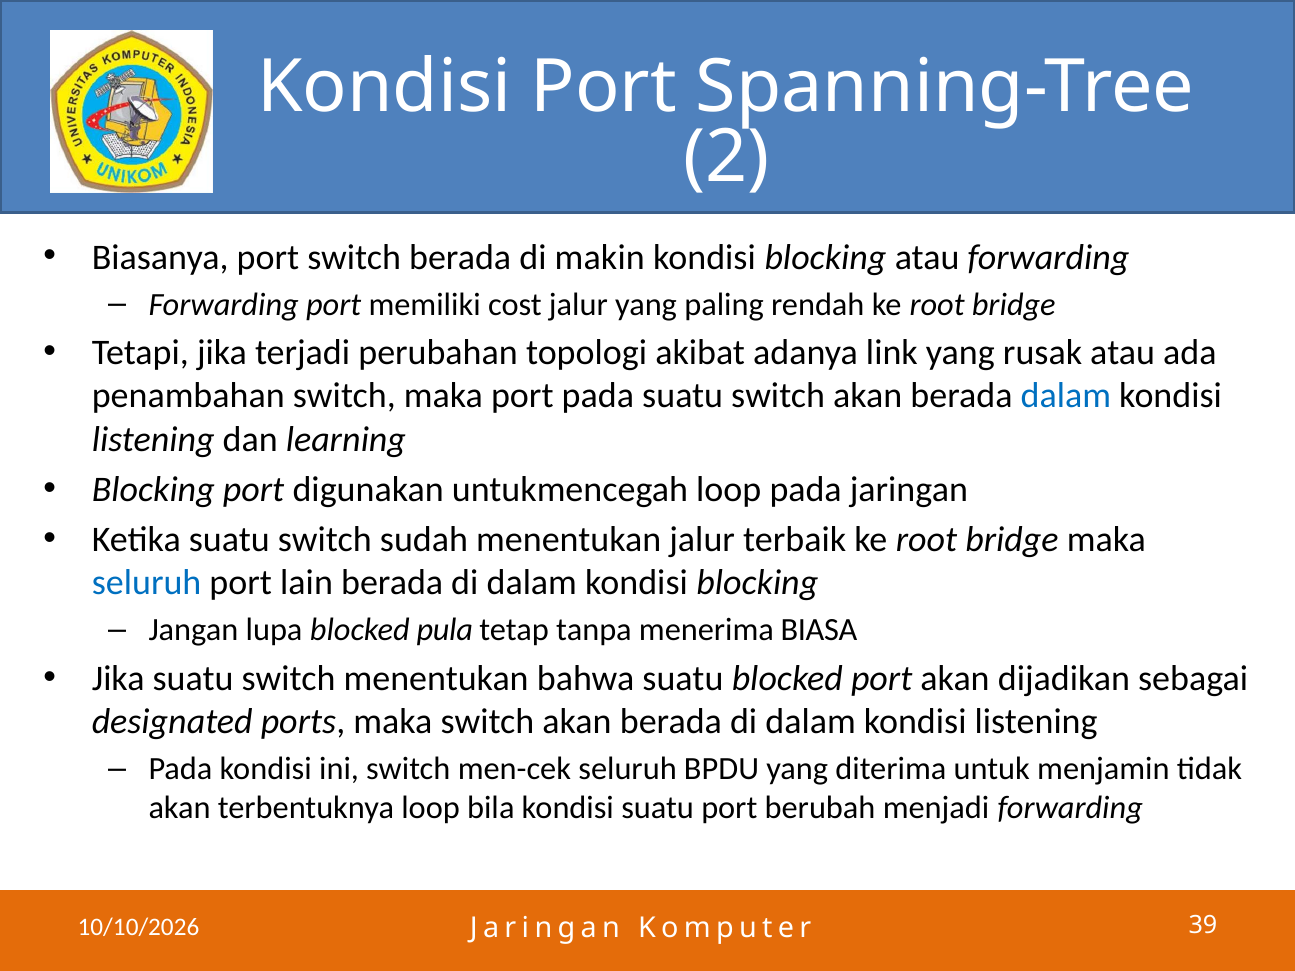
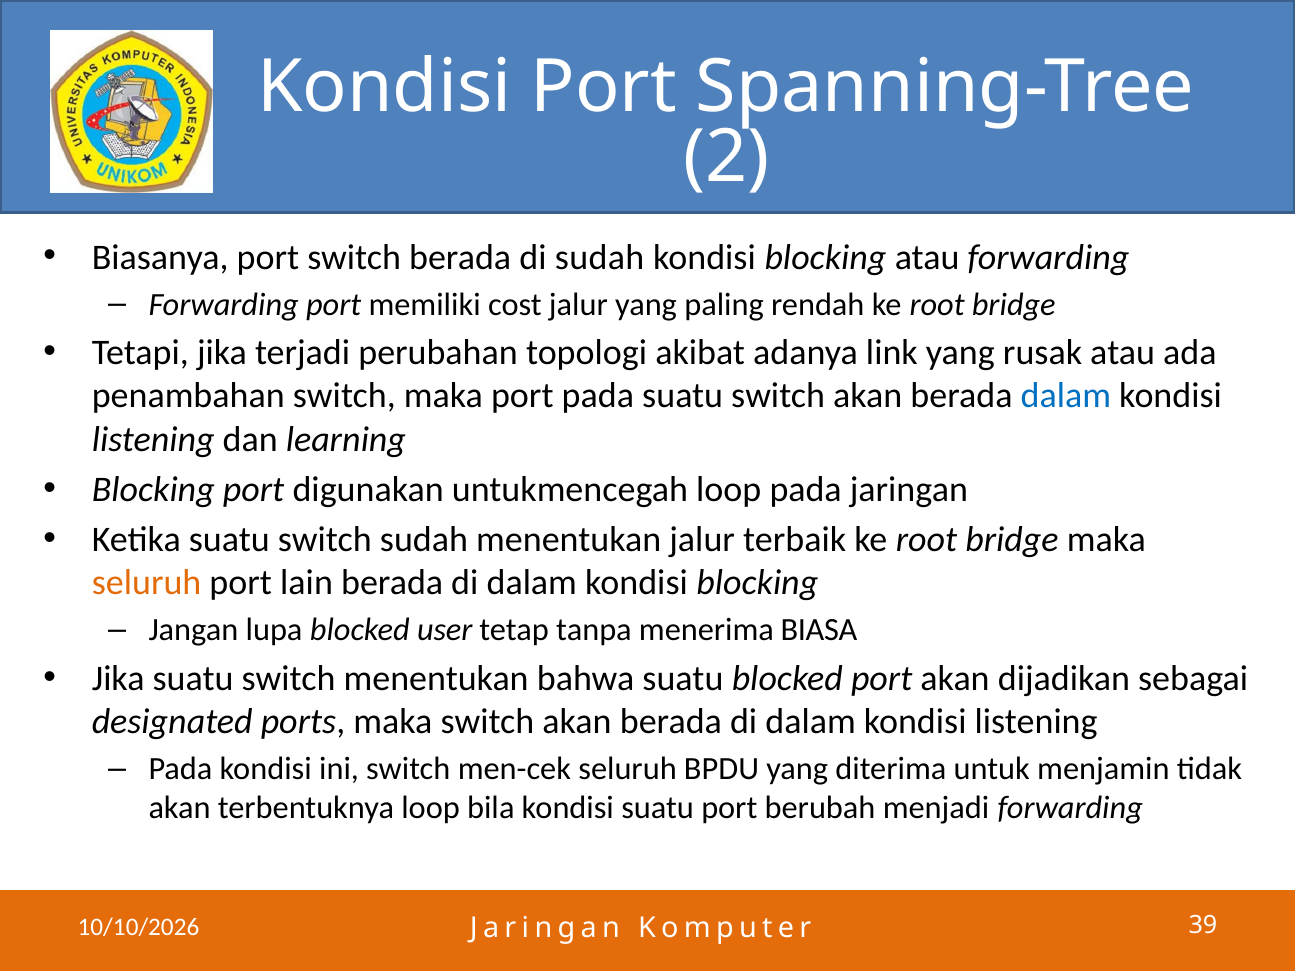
di makin: makin -> sudah (600, 257)
seluruh colour: blue -> orange (147, 583)
pula: pula -> user (445, 630)
